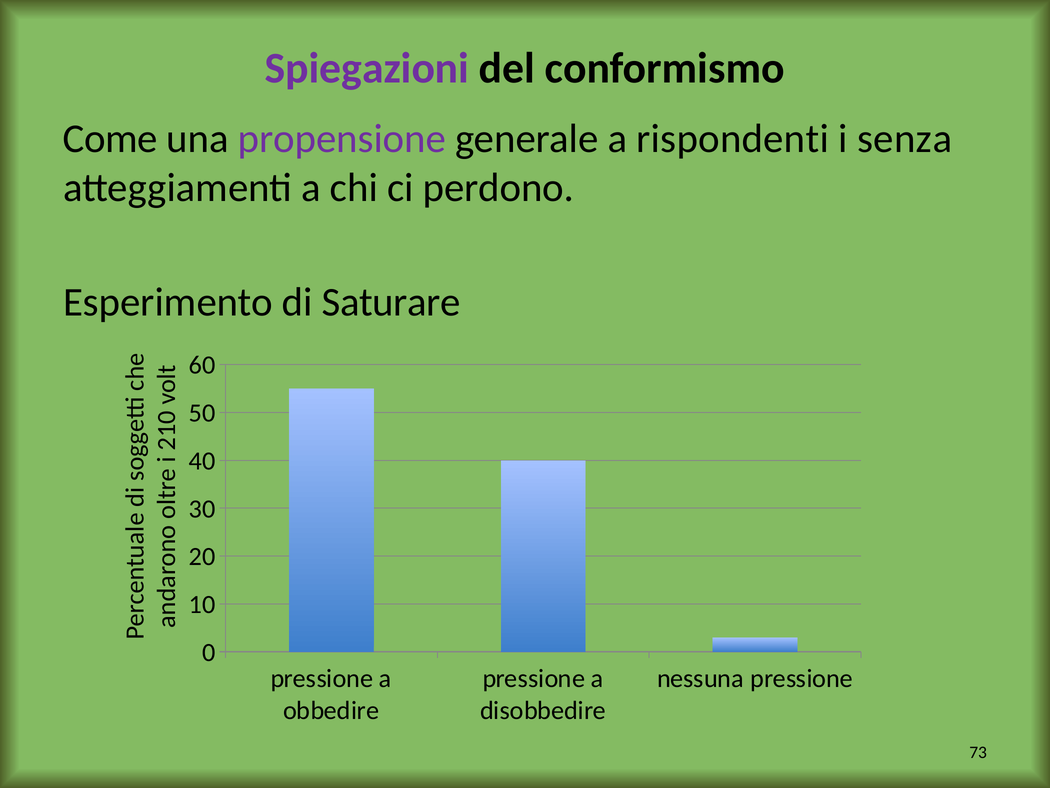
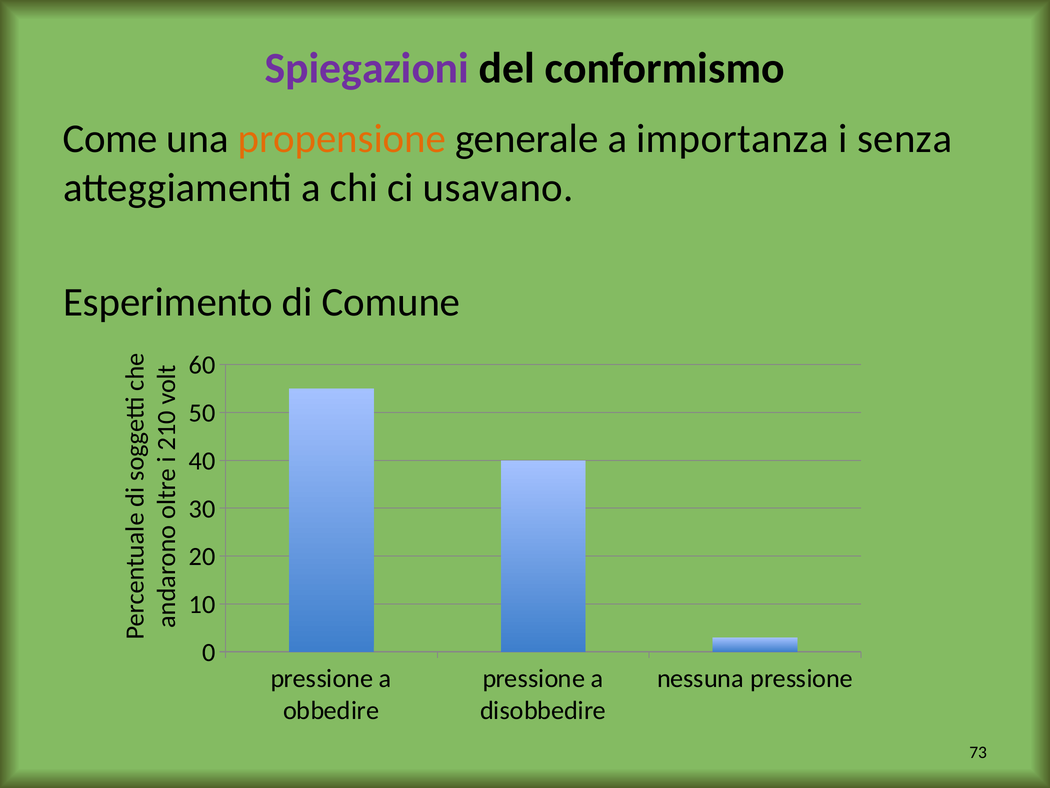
propensione colour: purple -> orange (342, 139)
rispondenti: rispondenti -> importanza (733, 139)
perdono: perdono -> usavano (498, 188)
Saturare: Saturare -> Comune (391, 302)
